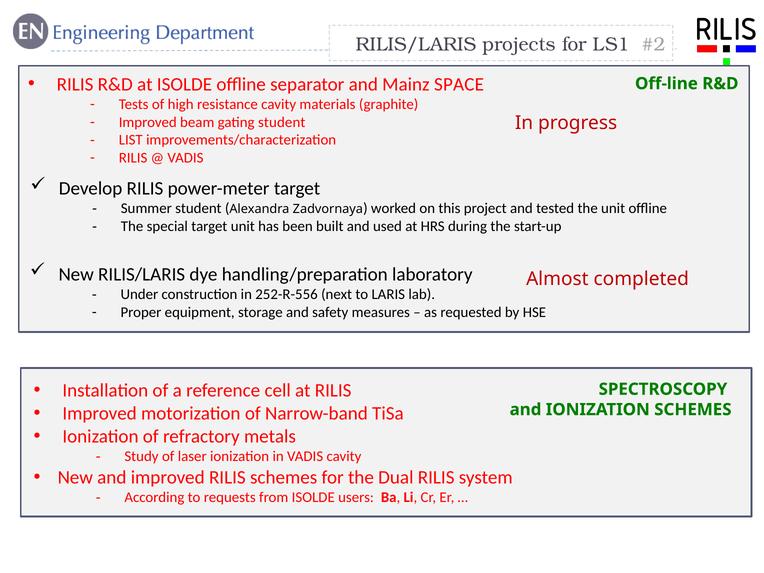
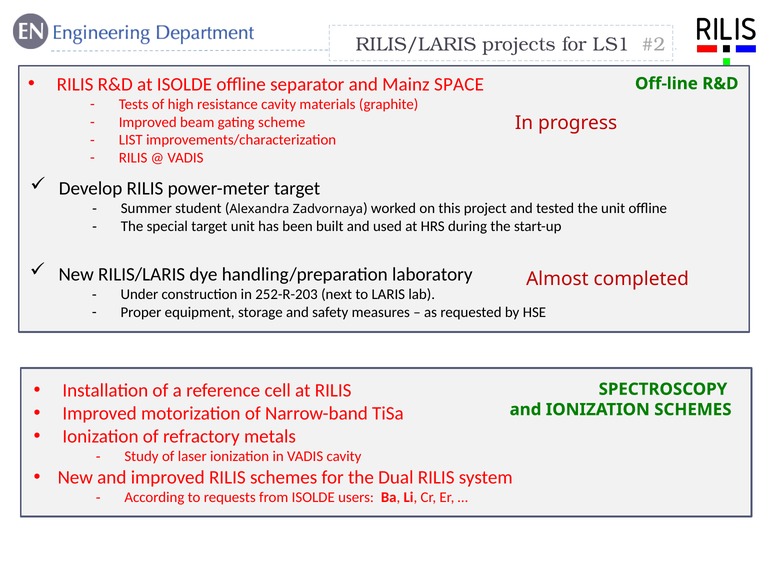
gating student: student -> scheme (282, 122)
252-R-556: 252-R-556 -> 252-R-203 (287, 294)
